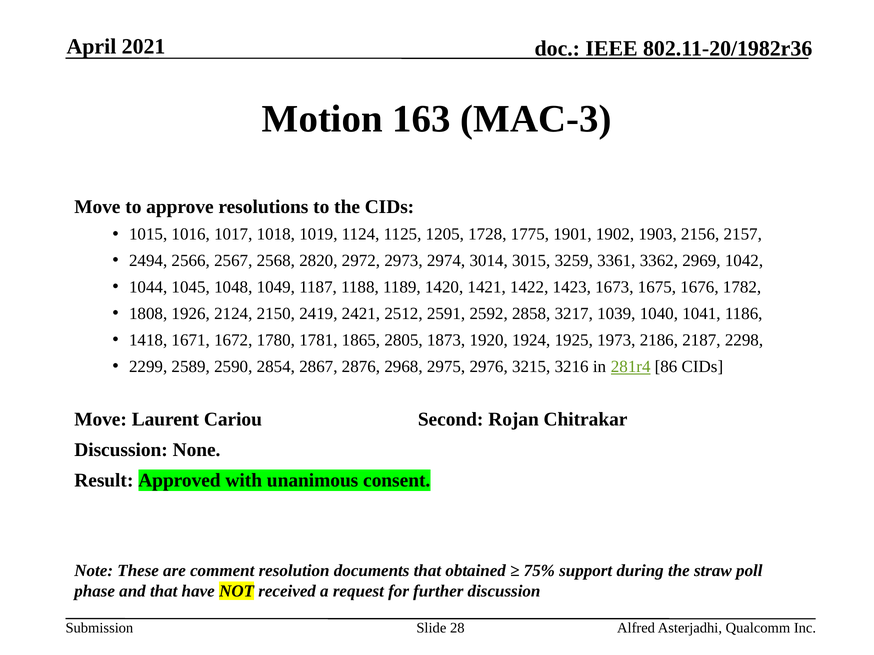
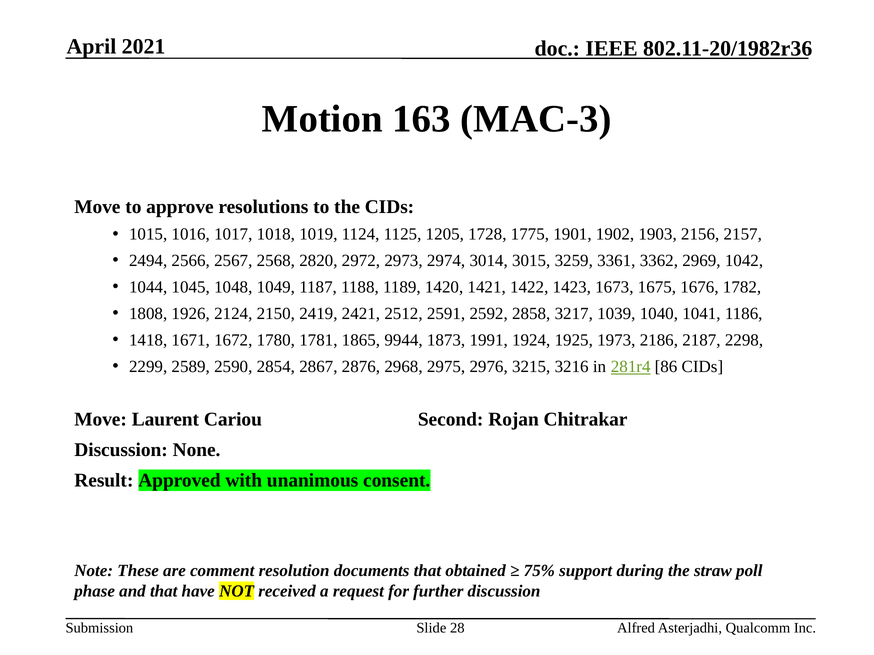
2805: 2805 -> 9944 (404, 340)
1920: 1920 -> 1991 (489, 340)
